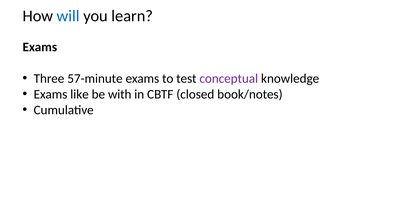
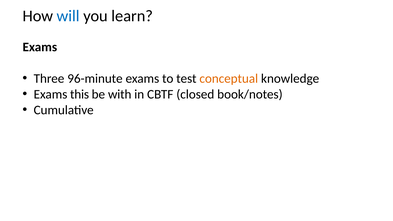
57-minute: 57-minute -> 96-minute (95, 79)
conceptual colour: purple -> orange (229, 79)
like: like -> this (80, 94)
